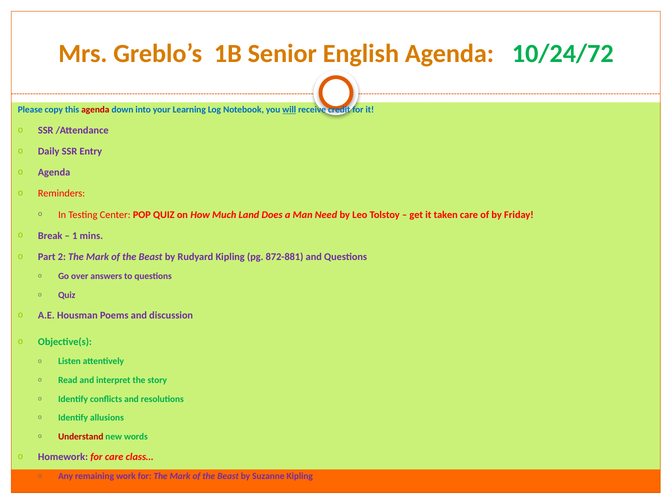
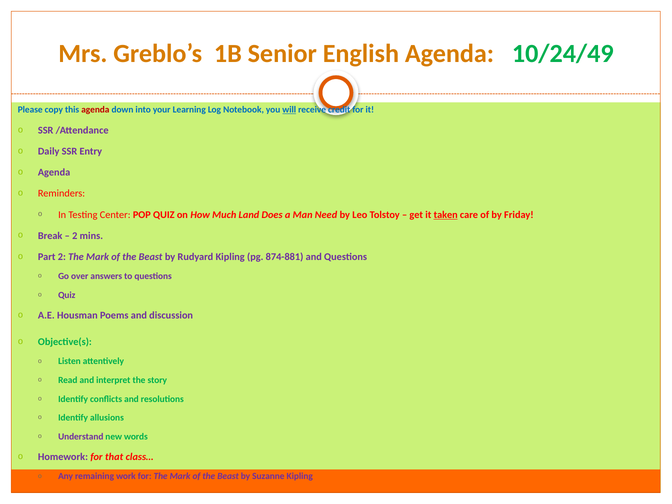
10/24/72: 10/24/72 -> 10/24/49 (563, 54)
taken underline: none -> present (446, 215)
1: 1 -> 2 (75, 236)
872-881: 872-881 -> 874-881 (285, 257)
Understand colour: red -> purple (81, 436)
for care: care -> that (114, 457)
